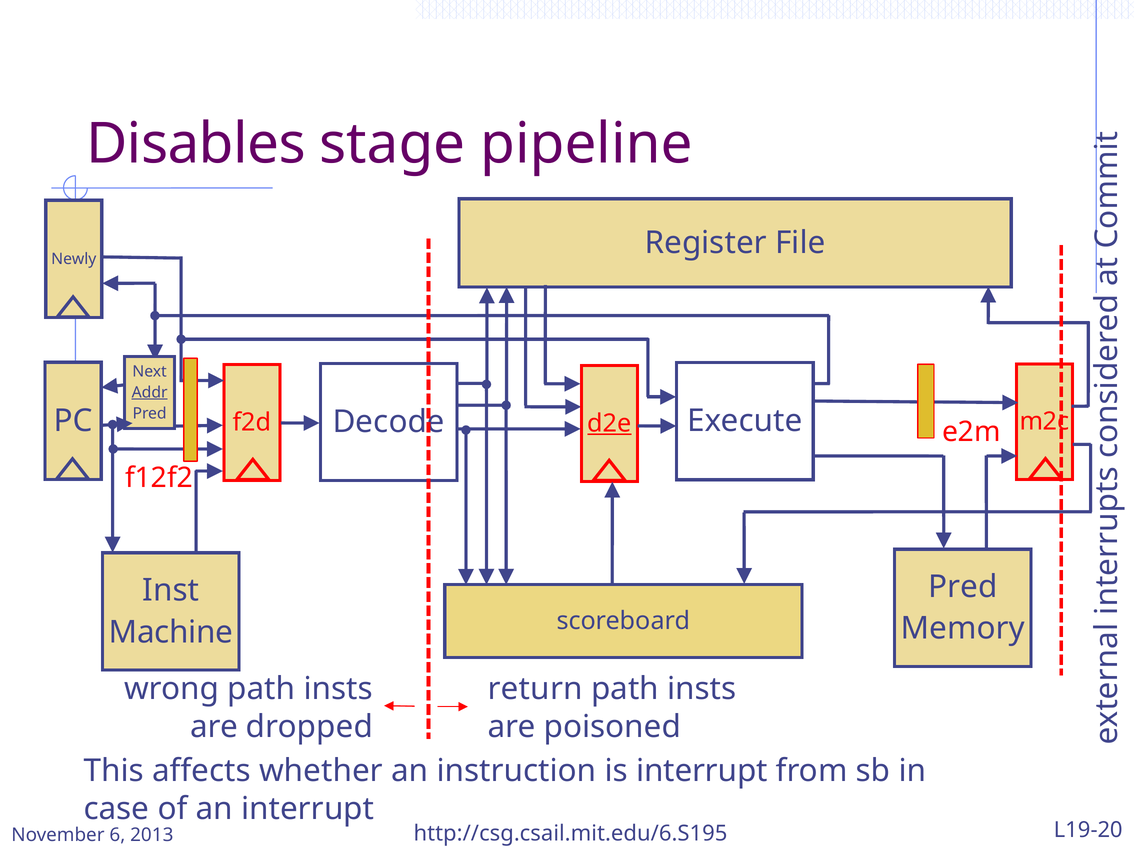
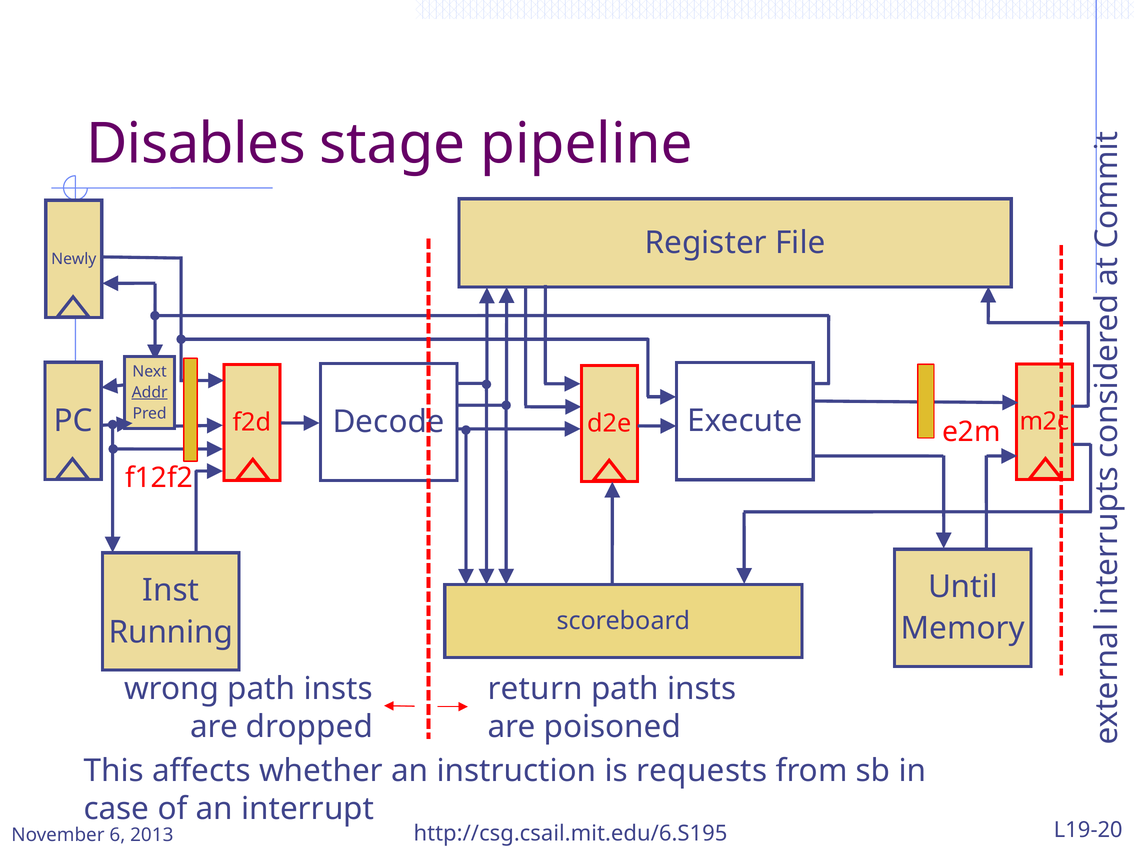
d2e underline: present -> none (609, 423)
Pred: Pred -> Until (963, 586)
Machine: Machine -> Running (171, 632)
is interrupt: interrupt -> requests (702, 770)
